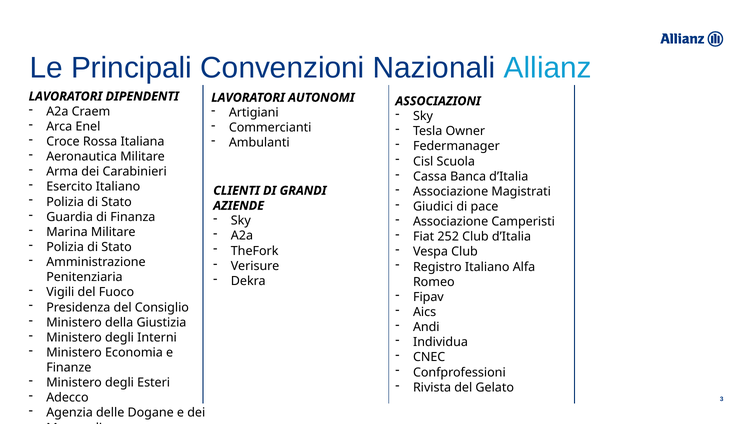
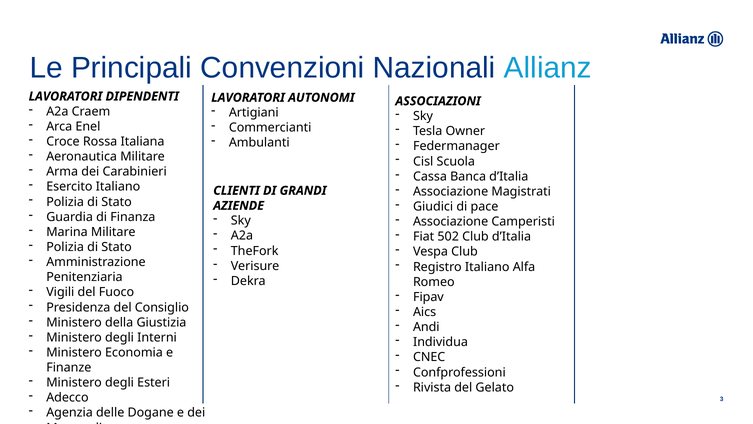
252: 252 -> 502 (448, 237)
